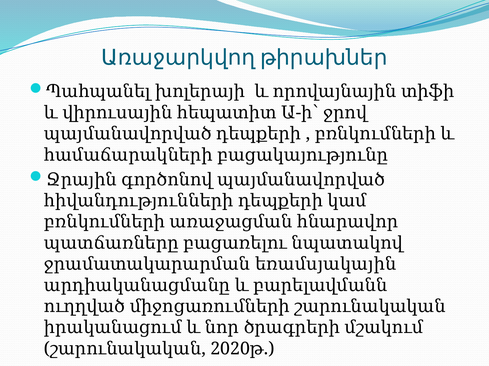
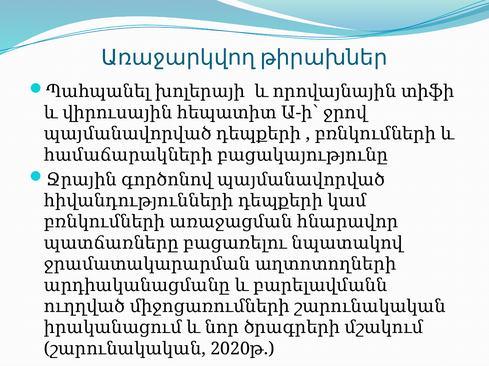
եռամսյակային: եռամսյակային -> աղտոտողների (326, 265)
